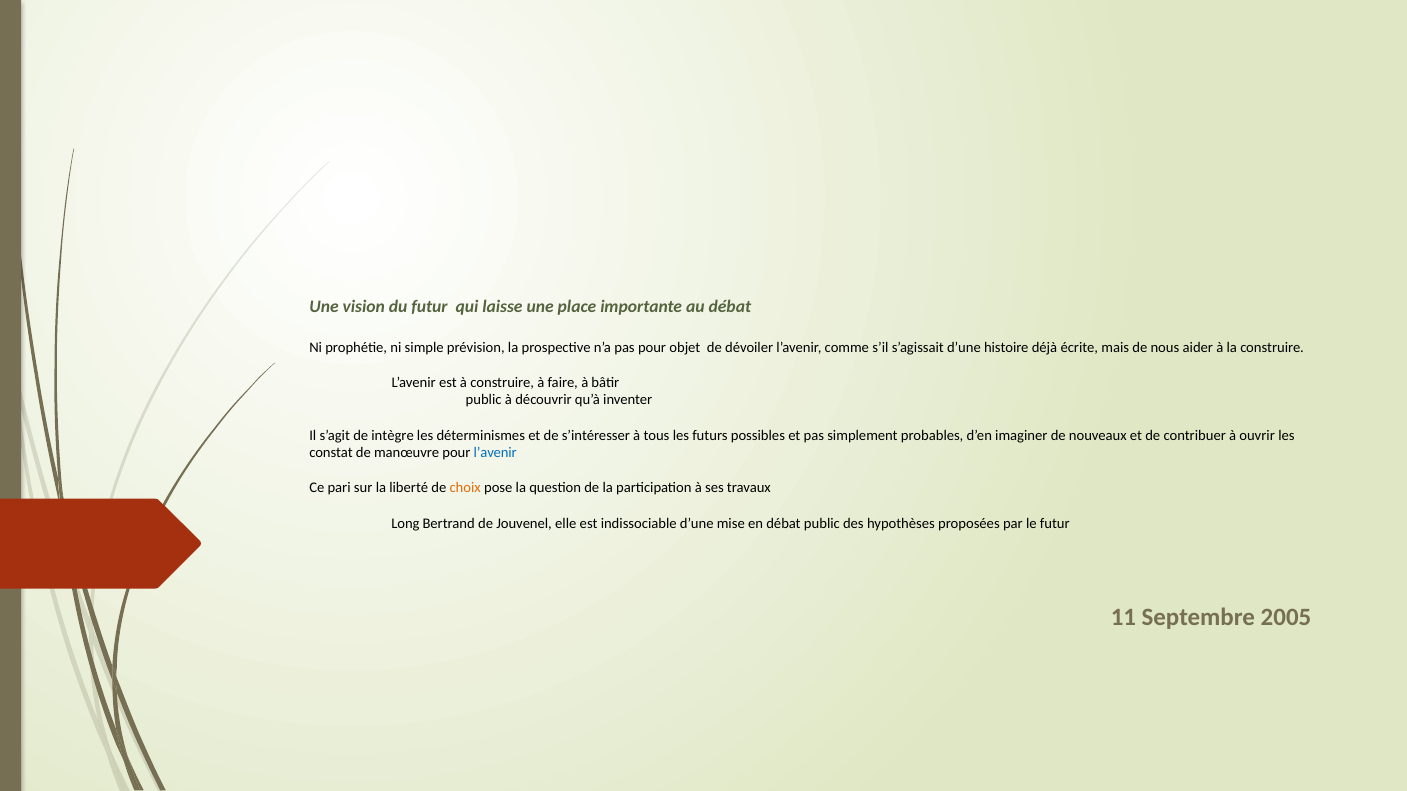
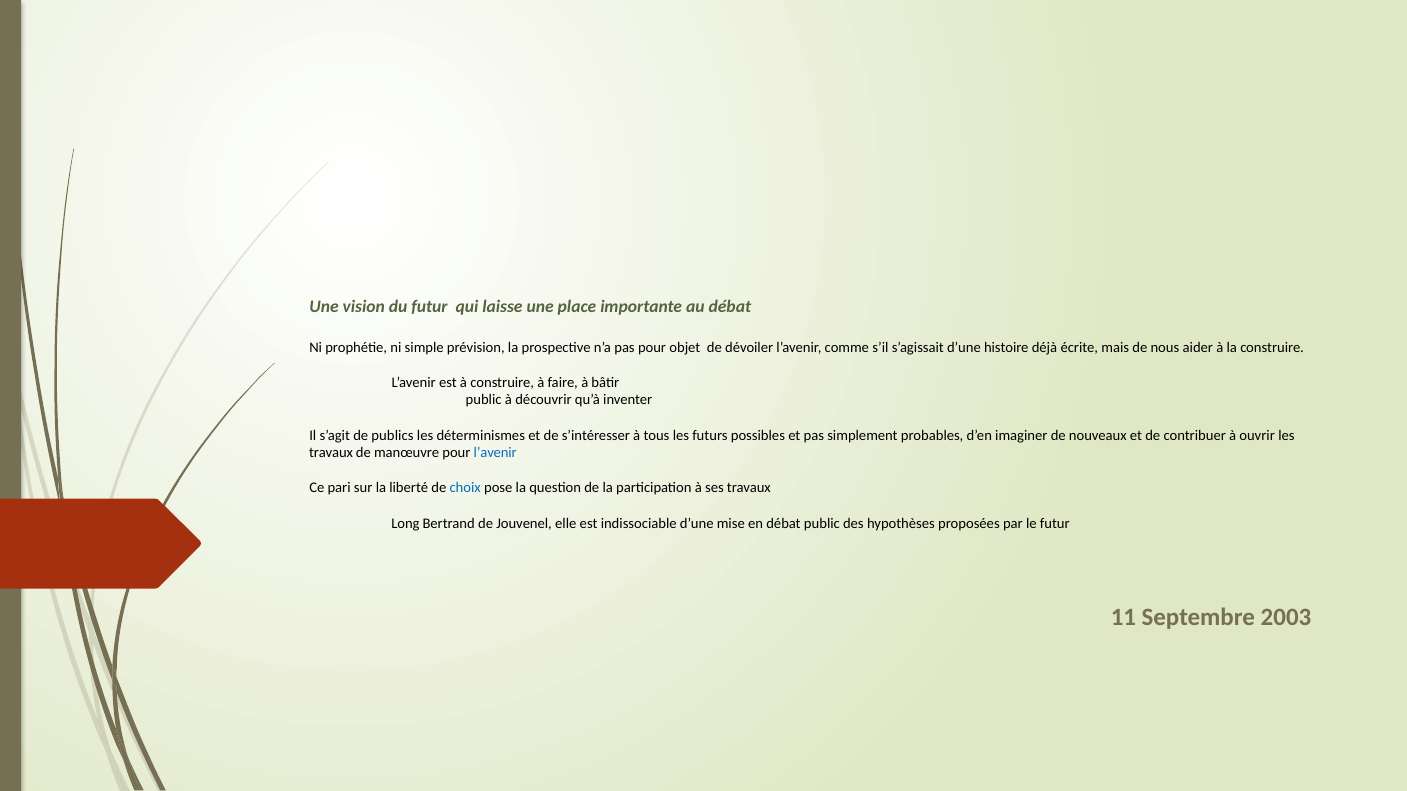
intègre: intègre -> publics (393, 436)
constat: constat -> travaux (331, 453)
choix colour: orange -> blue (465, 488)
2005: 2005 -> 2003 (1286, 618)
